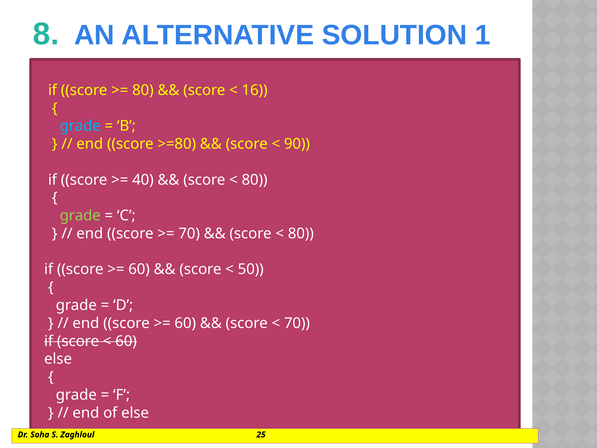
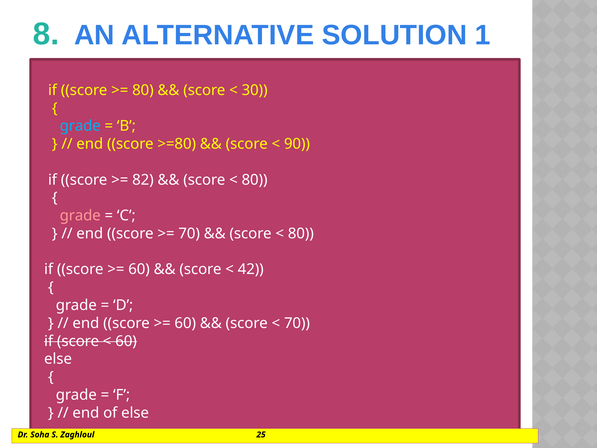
16: 16 -> 30 (255, 90)
40: 40 -> 82 (143, 180)
grade colour: light green -> pink (80, 216)
50: 50 -> 42 (251, 269)
